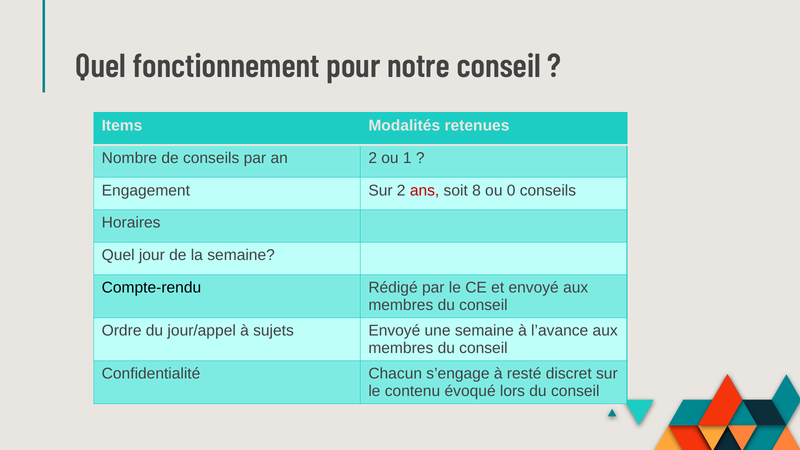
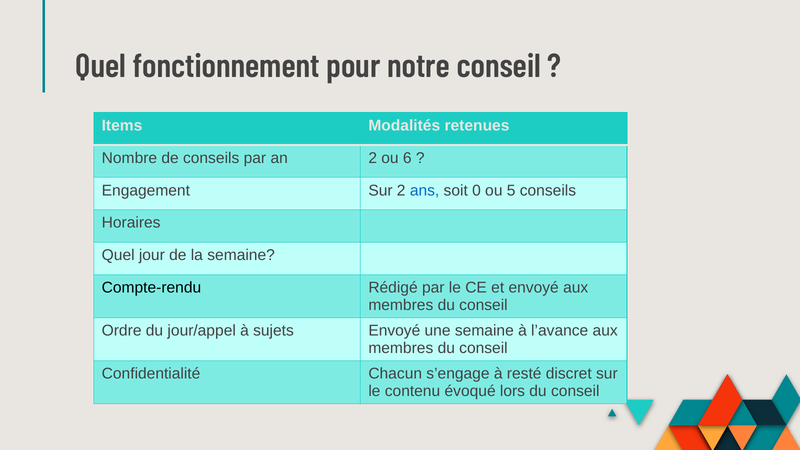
1: 1 -> 6 (407, 158)
ans colour: red -> blue (425, 190)
8: 8 -> 0 (477, 190)
0: 0 -> 5 (511, 190)
